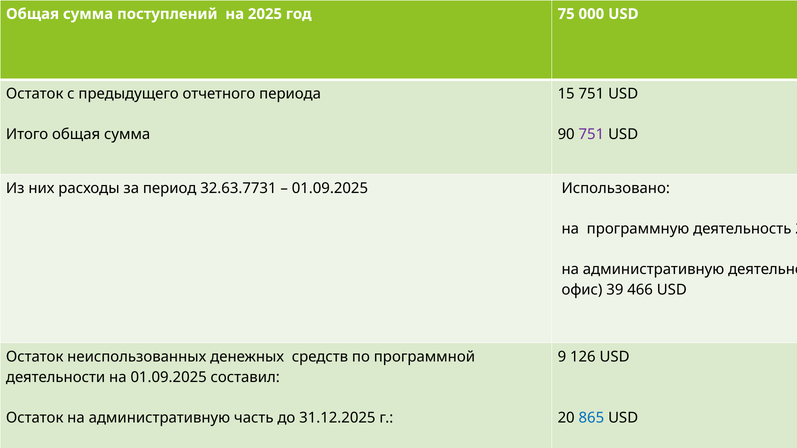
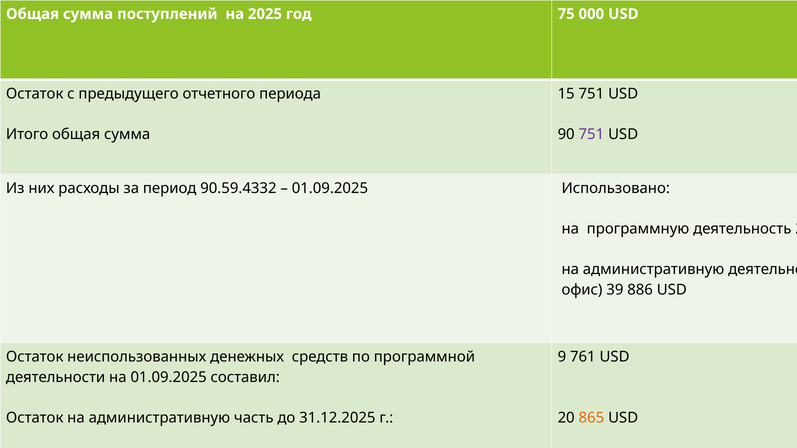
32.63.7731: 32.63.7731 -> 90.59.4332 (238, 188)
466: 466 -> 886 (640, 290)
126: 126 -> 761 (583, 357)
865 colour: blue -> orange (591, 418)
